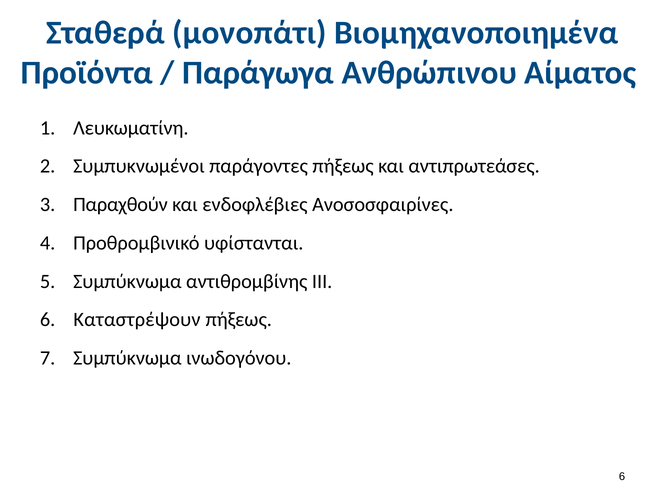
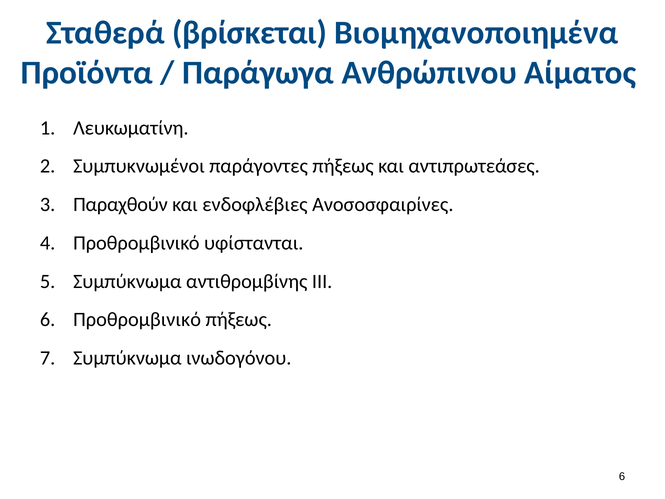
μονοπάτι: μονοπάτι -> βρίσκεται (250, 33)
Καταστρέψουν: Καταστρέψουν -> Προθρομβινικό (137, 320)
